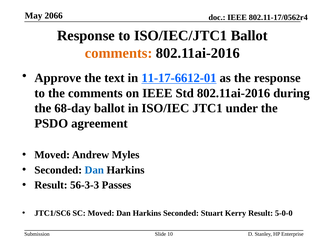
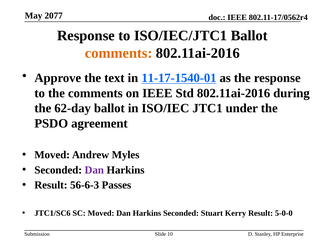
2066: 2066 -> 2077 (54, 16)
11-17-6612-01: 11-17-6612-01 -> 11-17-1540-01 (179, 78)
68-day: 68-day -> 62-day (73, 108)
Dan colour: blue -> purple (94, 170)
56-3-3: 56-3-3 -> 56-6-3 (85, 185)
